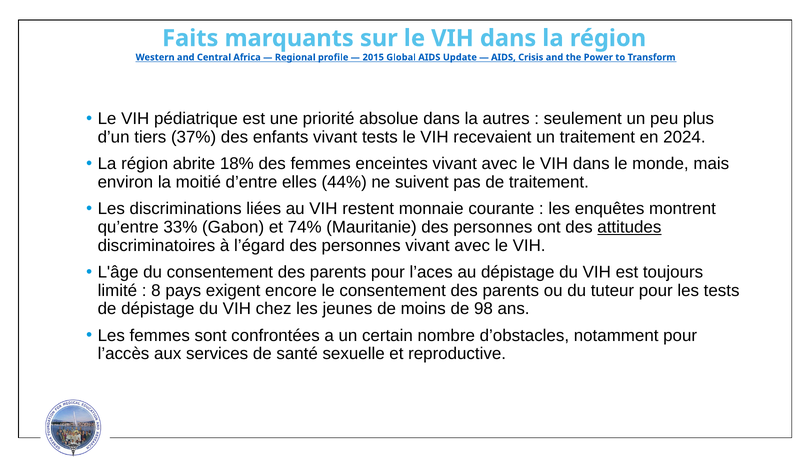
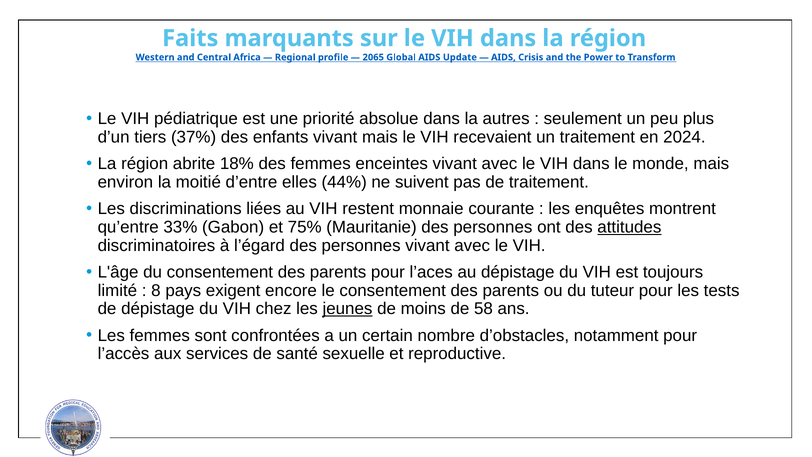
2015: 2015 -> 2065 (373, 57)
vivant tests: tests -> mais (380, 137)
74%: 74% -> 75% (305, 227)
jeunes underline: none -> present (347, 309)
98: 98 -> 58 (483, 309)
